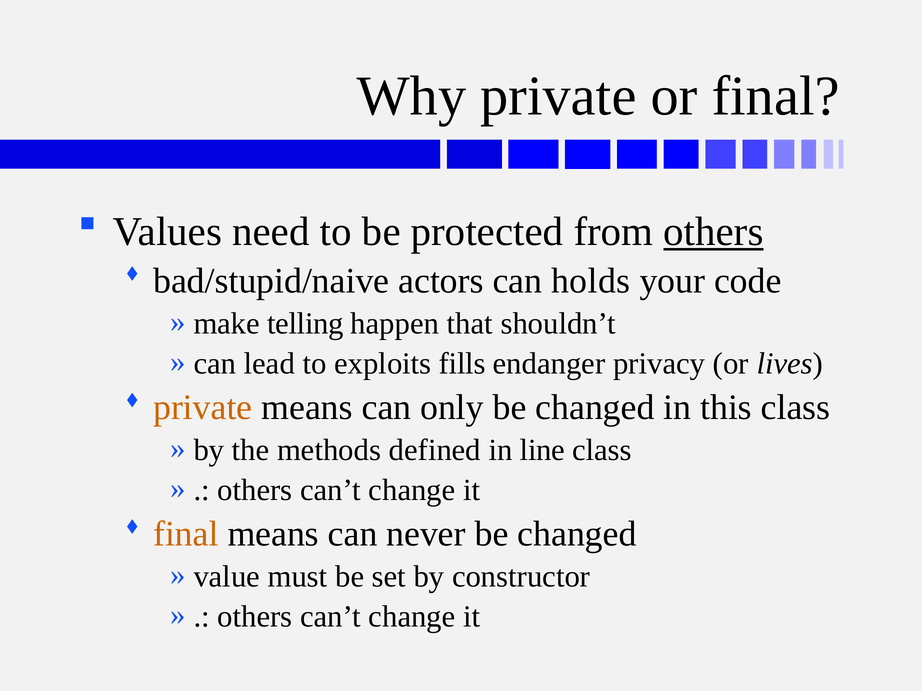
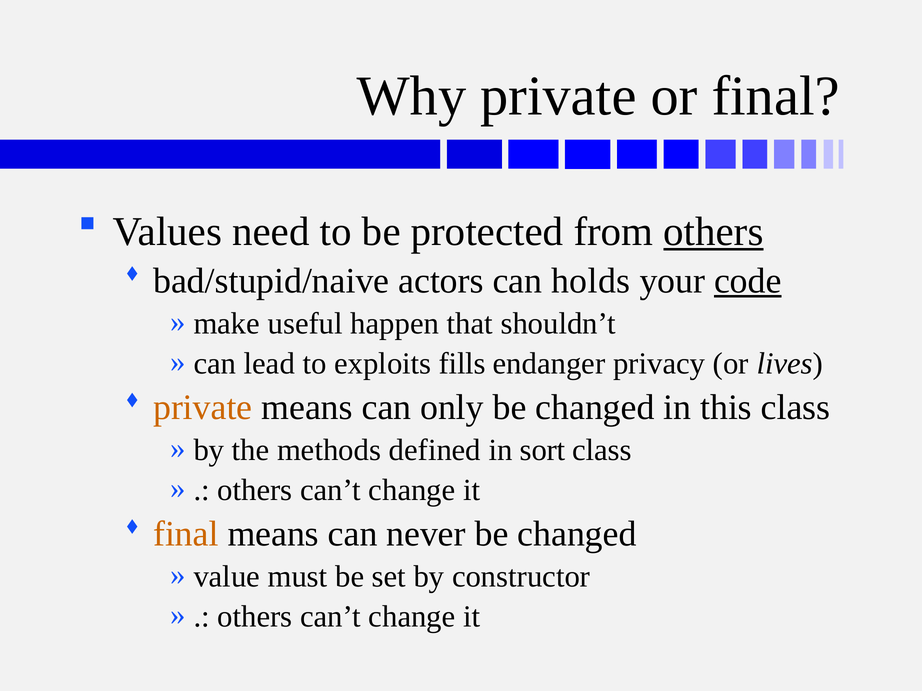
code underline: none -> present (748, 281)
telling: telling -> useful (305, 324)
line: line -> sort (542, 450)
